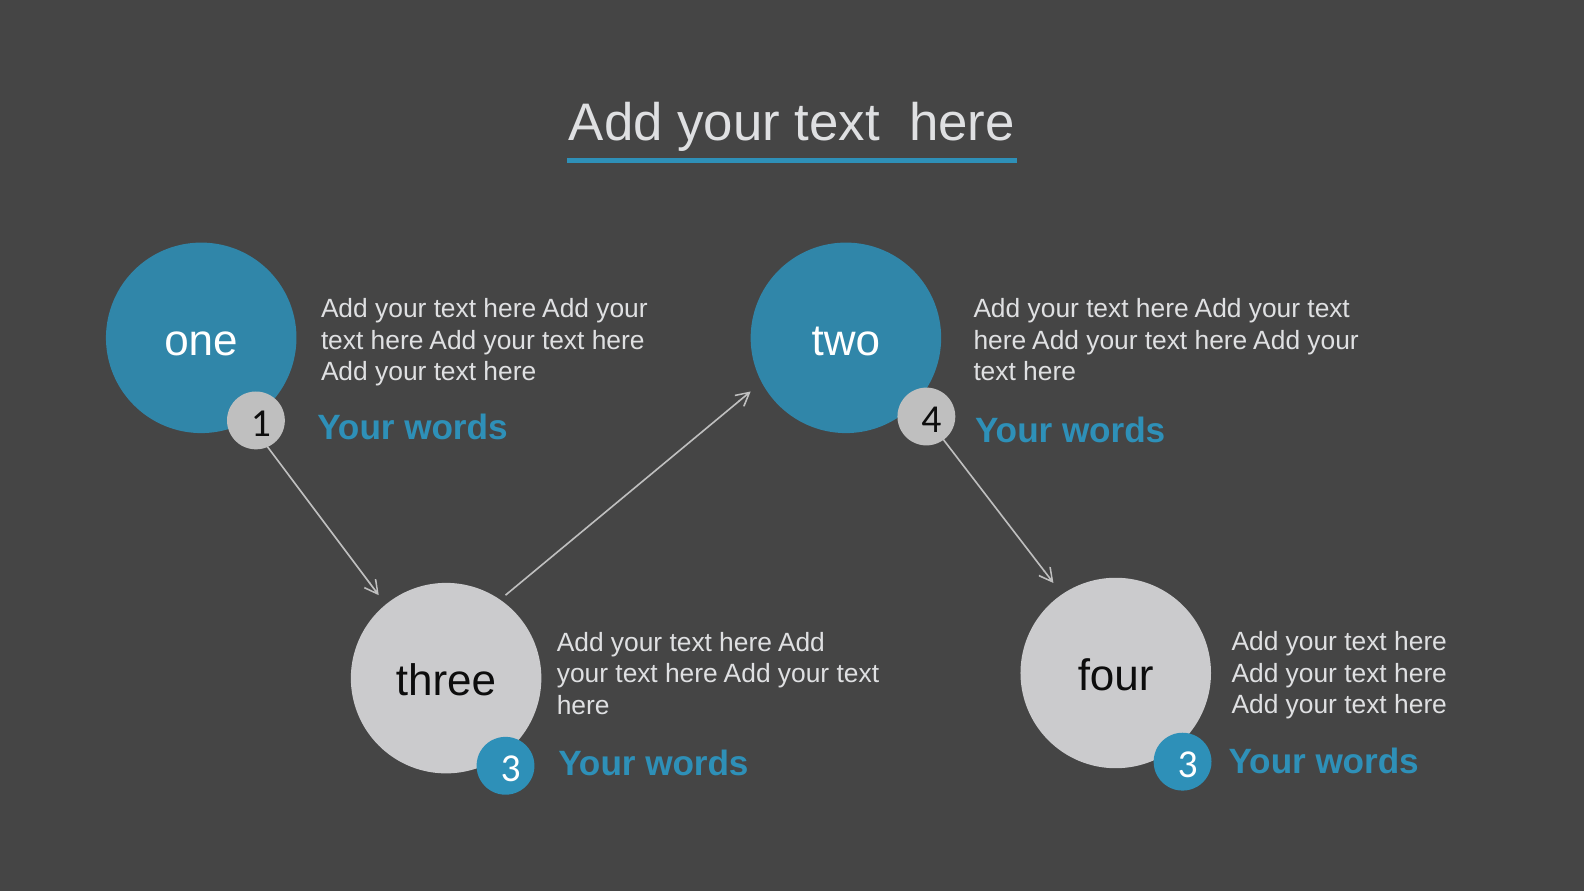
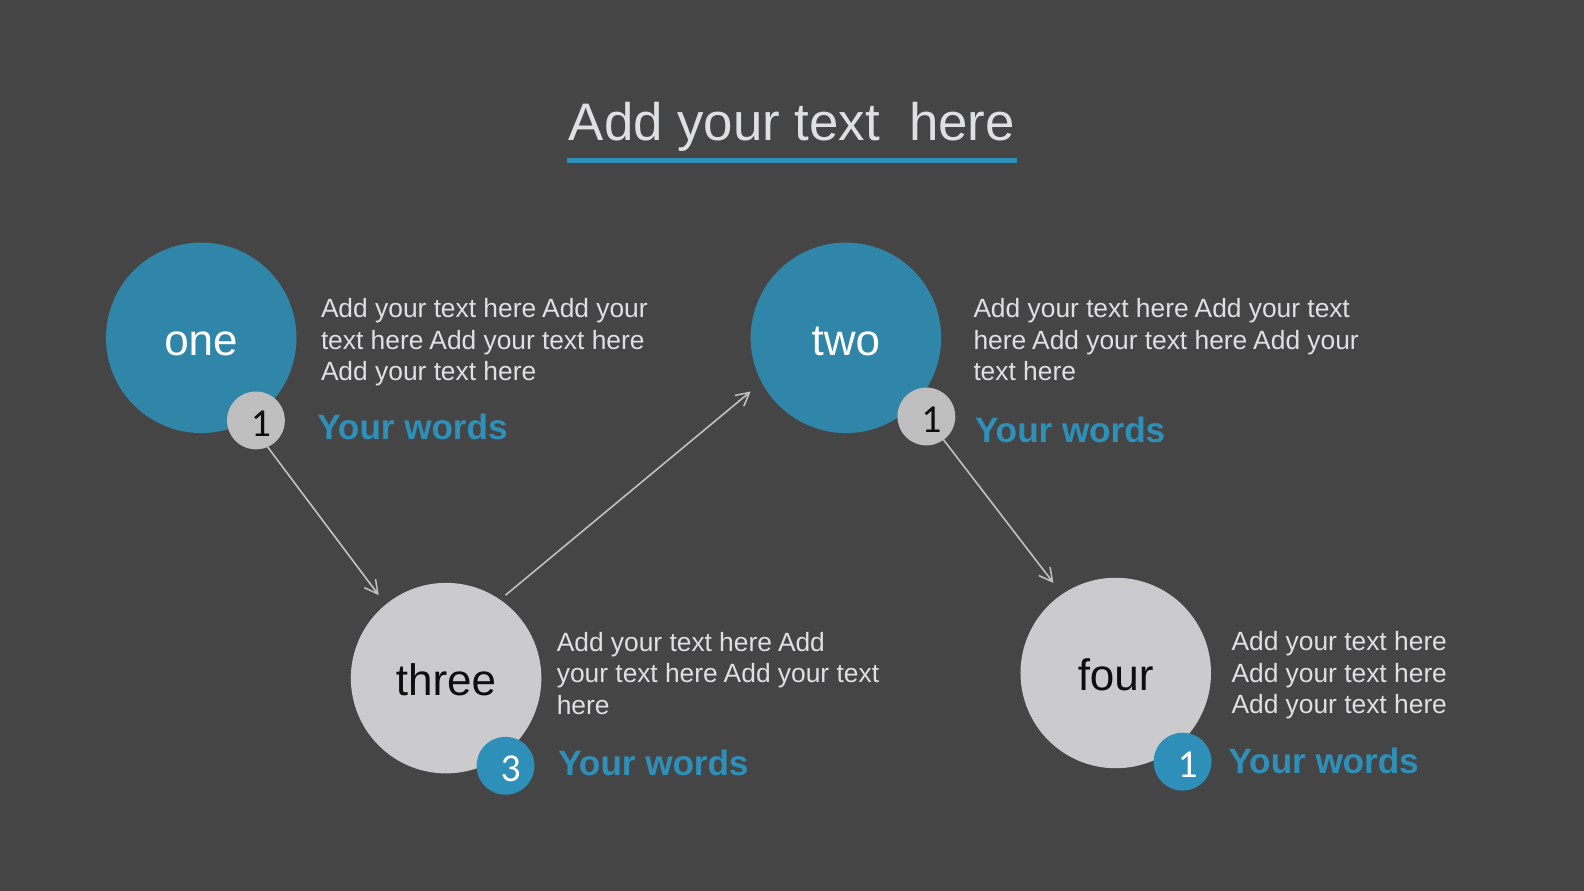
1 4: 4 -> 1 (931, 419)
3 3: 3 -> 1 (1188, 764)
